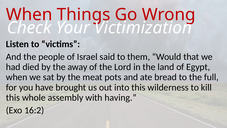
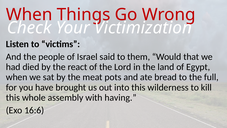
away: away -> react (77, 67)
16:2: 16:2 -> 16:6 (34, 110)
